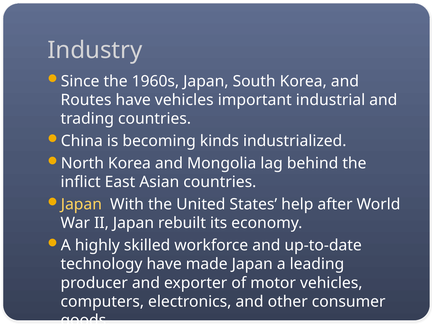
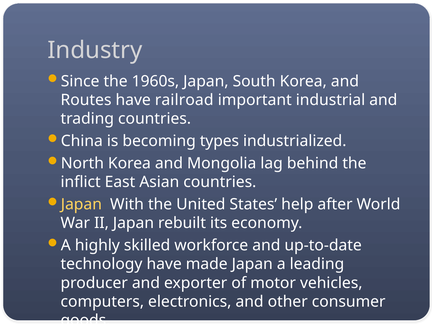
have vehicles: vehicles -> railroad (184, 100)
kinds: kinds -> types (219, 141)
